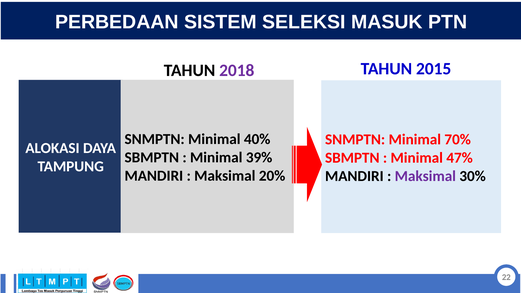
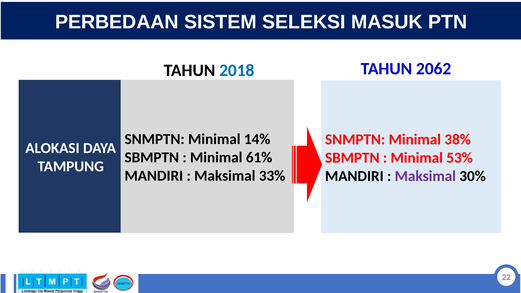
2018 colour: purple -> blue (237, 70)
2015: 2015 -> 2062 (434, 69)
40%: 40% -> 14% (257, 139)
70%: 70% -> 38% (458, 140)
39%: 39% -> 61% (259, 158)
47%: 47% -> 53% (460, 158)
20%: 20% -> 33% (272, 176)
